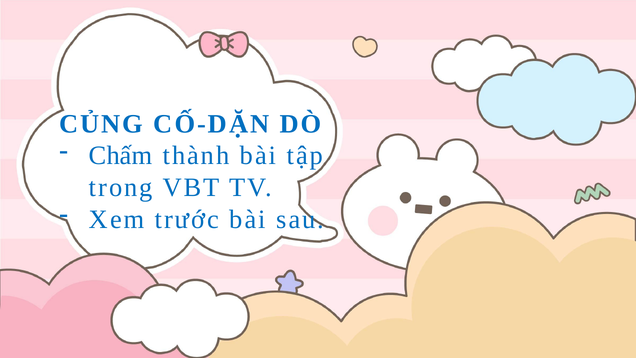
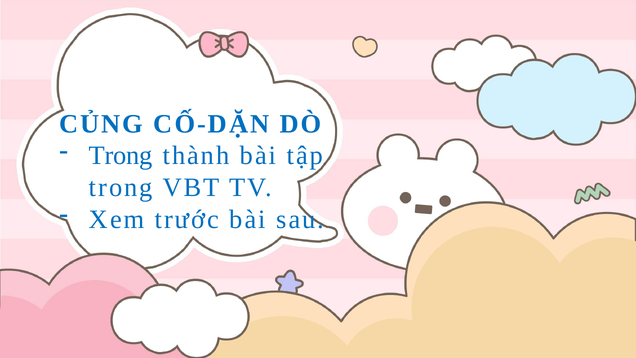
Chấm: Chấm -> Trong (121, 156)
